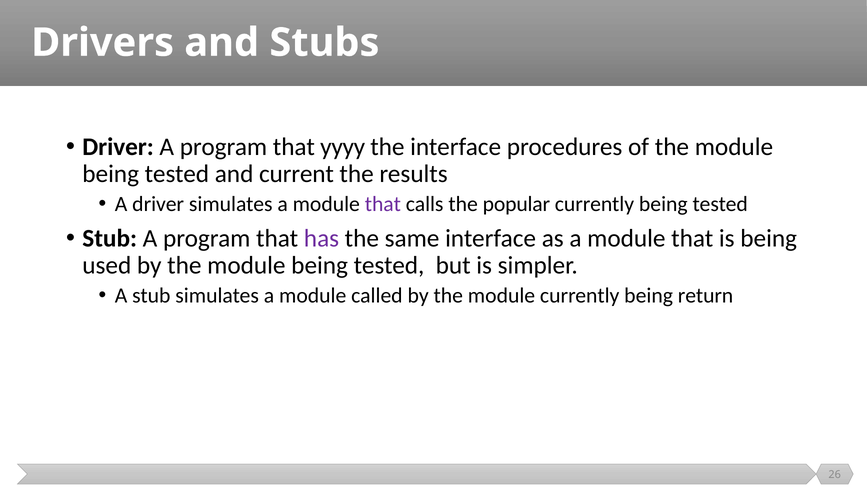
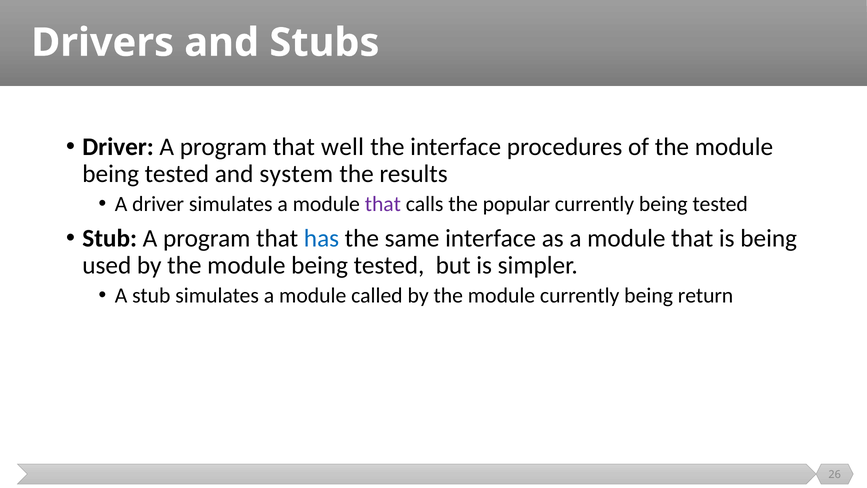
yyyy: yyyy -> well (342, 147)
current: current -> system (296, 174)
has colour: purple -> blue (321, 238)
